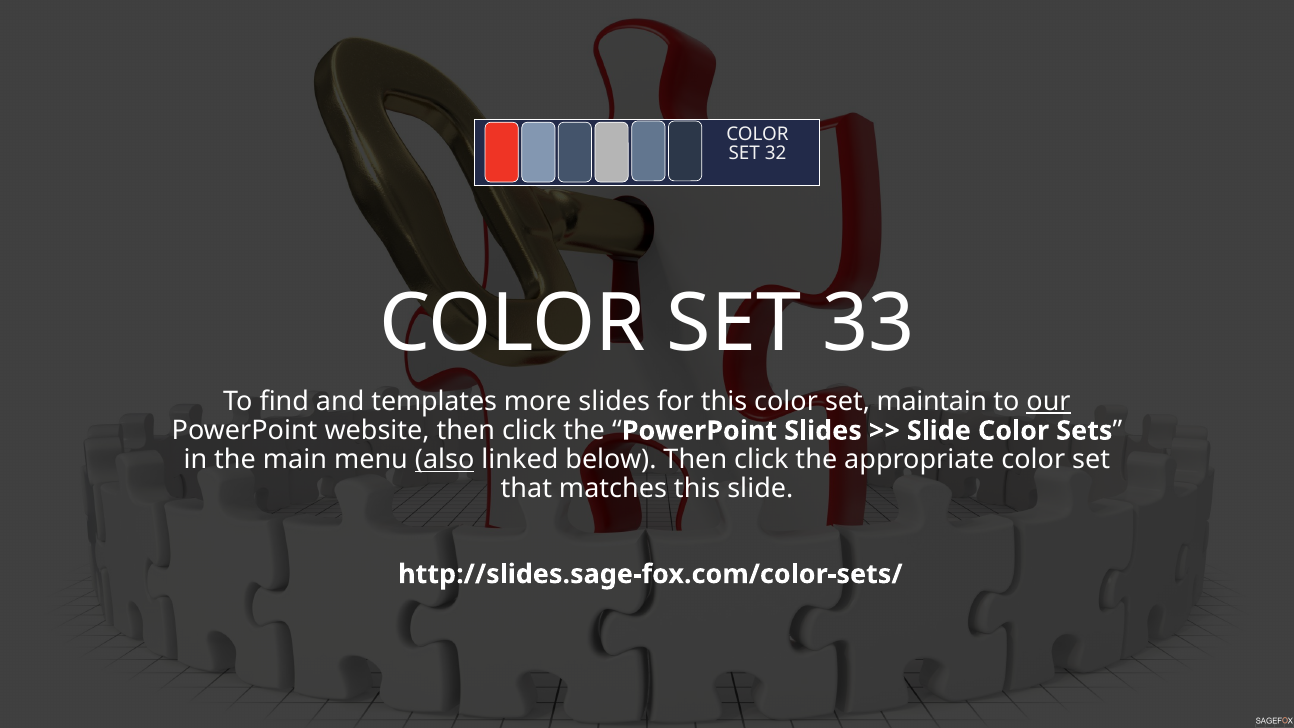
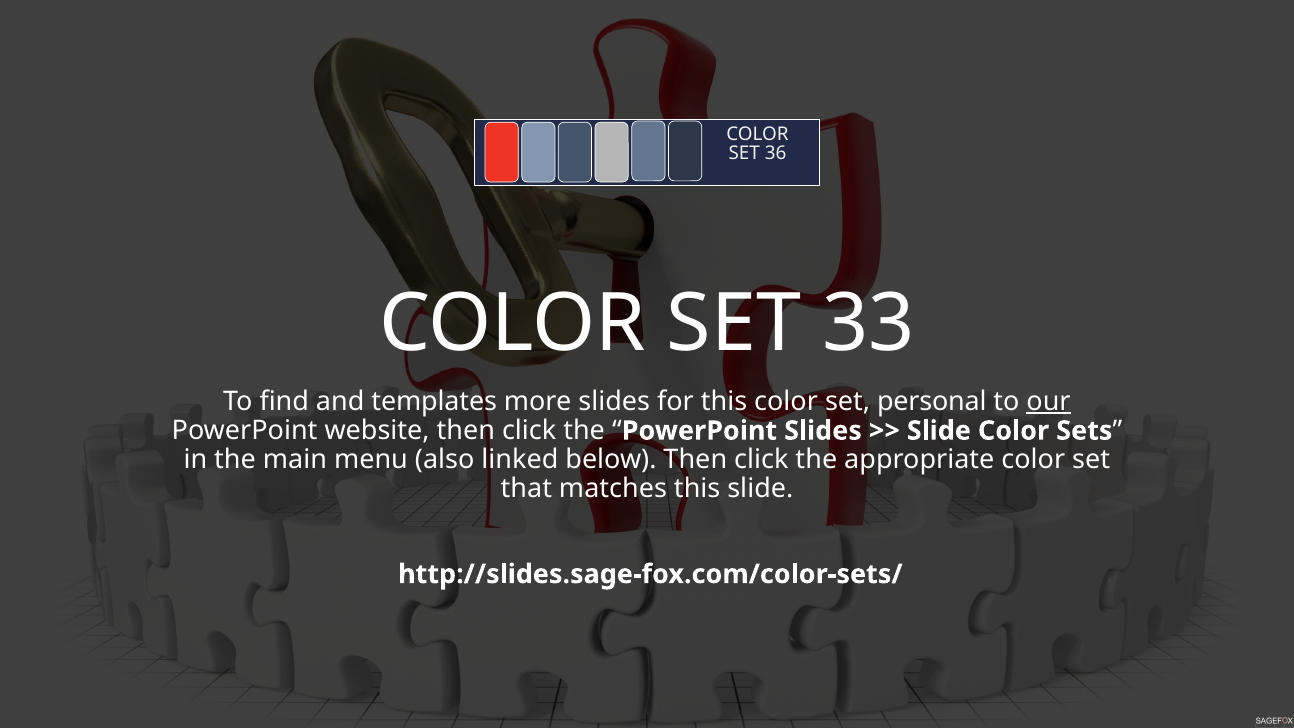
32: 32 -> 36 (776, 154)
maintain: maintain -> personal (932, 402)
also underline: present -> none (445, 460)
